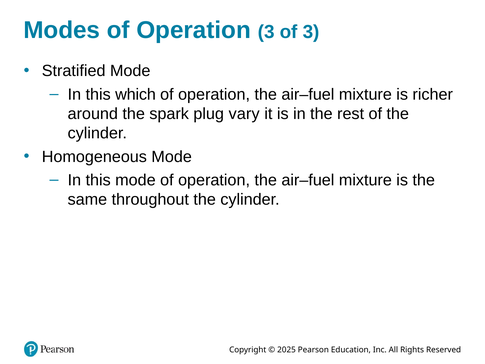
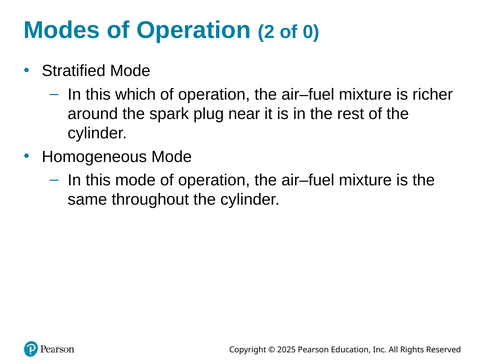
Operation 3: 3 -> 2 (266, 32)
of 3: 3 -> 0 (311, 32)
vary: vary -> near (244, 114)
